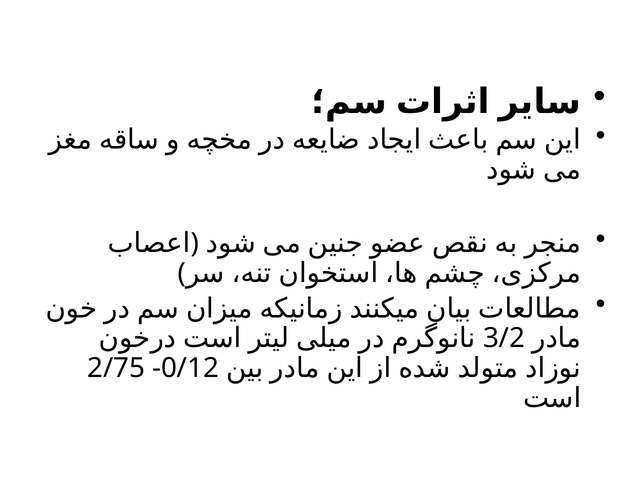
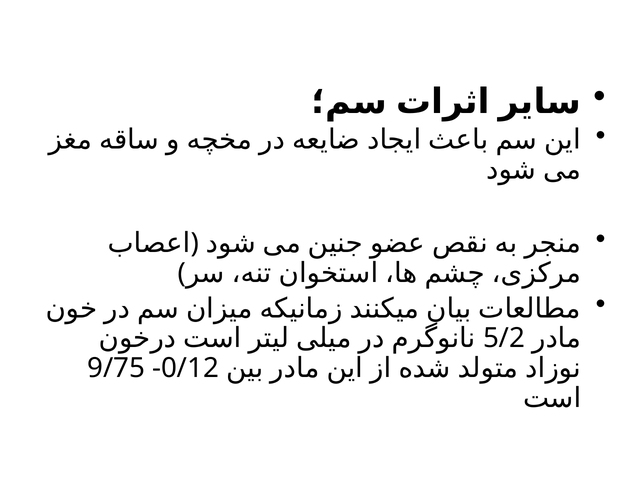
3/2: 3/2 -> 5/2 (504, 338)
2/75: 2/75 -> 9/75 (116, 368)
